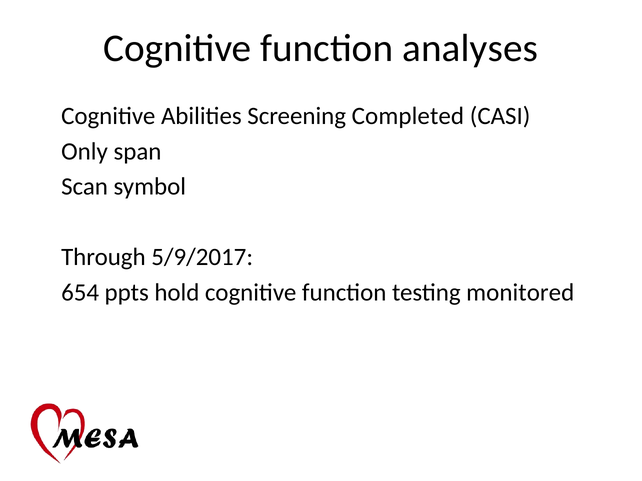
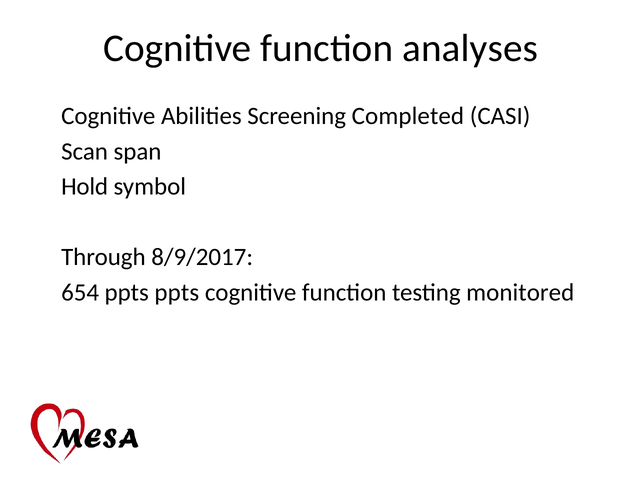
Only: Only -> Scan (85, 152)
Scan: Scan -> Hold (85, 187)
5/9/2017: 5/9/2017 -> 8/9/2017 (202, 258)
ppts hold: hold -> ppts (177, 293)
